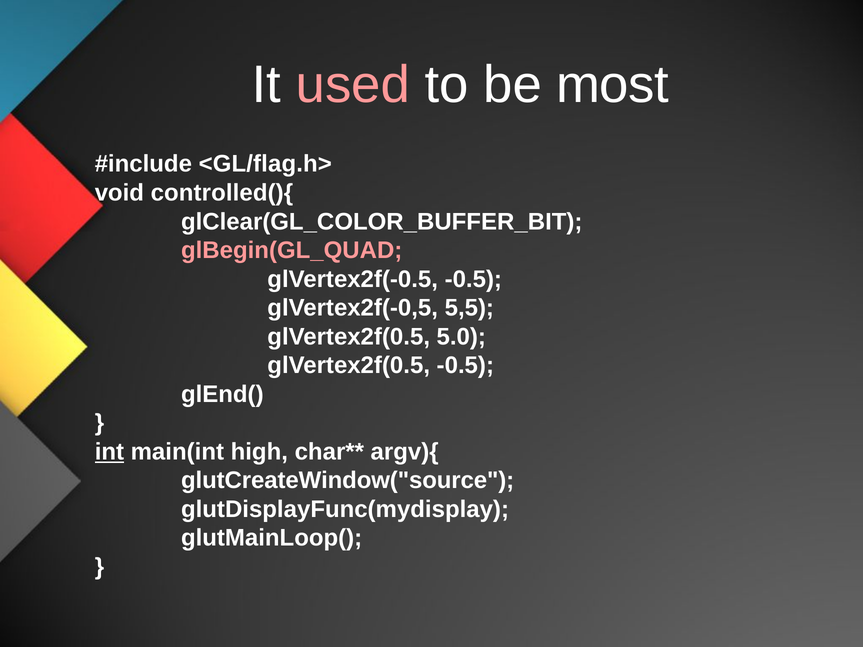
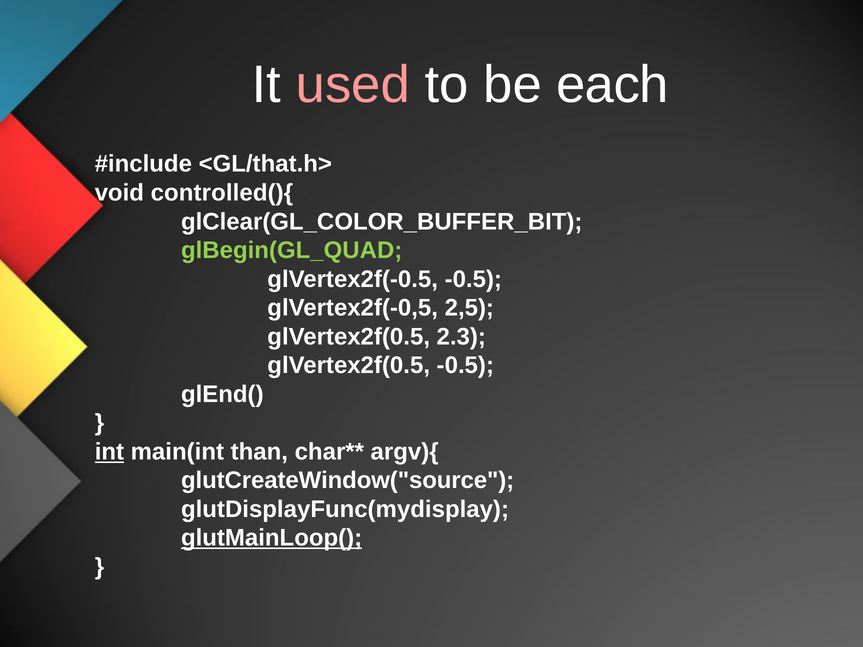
most: most -> each (612, 85)
<GL/flag.h>: <GL/flag.h> -> <GL/that.h> (265, 164)
glBegin(GL_QUAD colour: pink -> light green (292, 250)
5,5: 5,5 -> 2,5 (469, 308)
5.0: 5.0 -> 2.3 (461, 337)
high: high -> than (259, 452)
glutMainLoop( underline: none -> present (272, 538)
